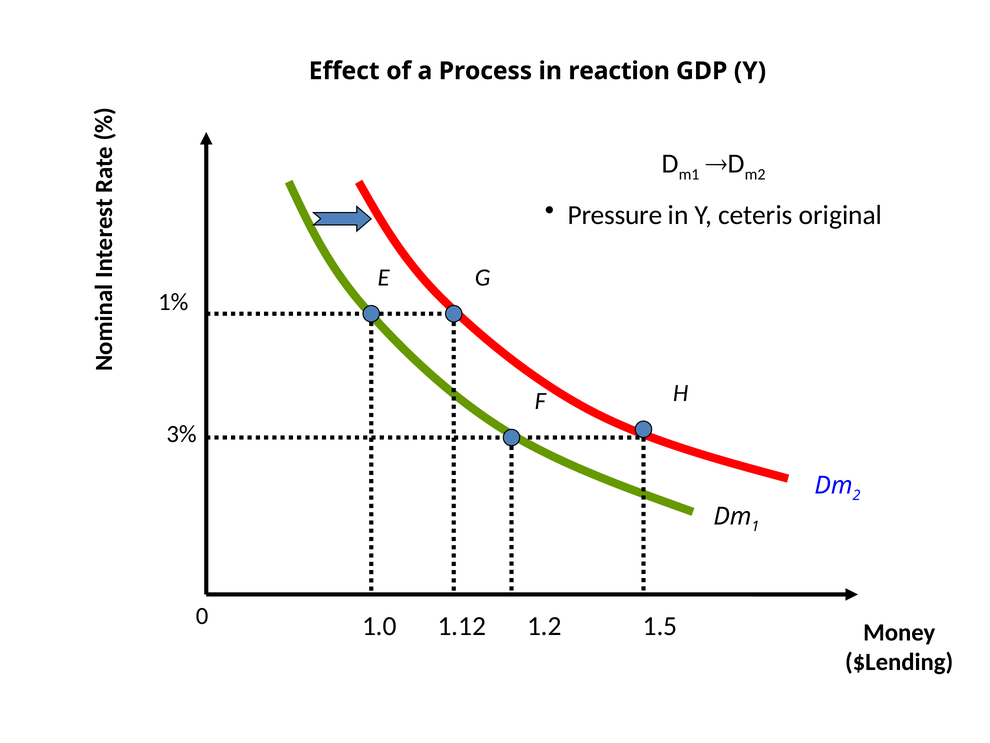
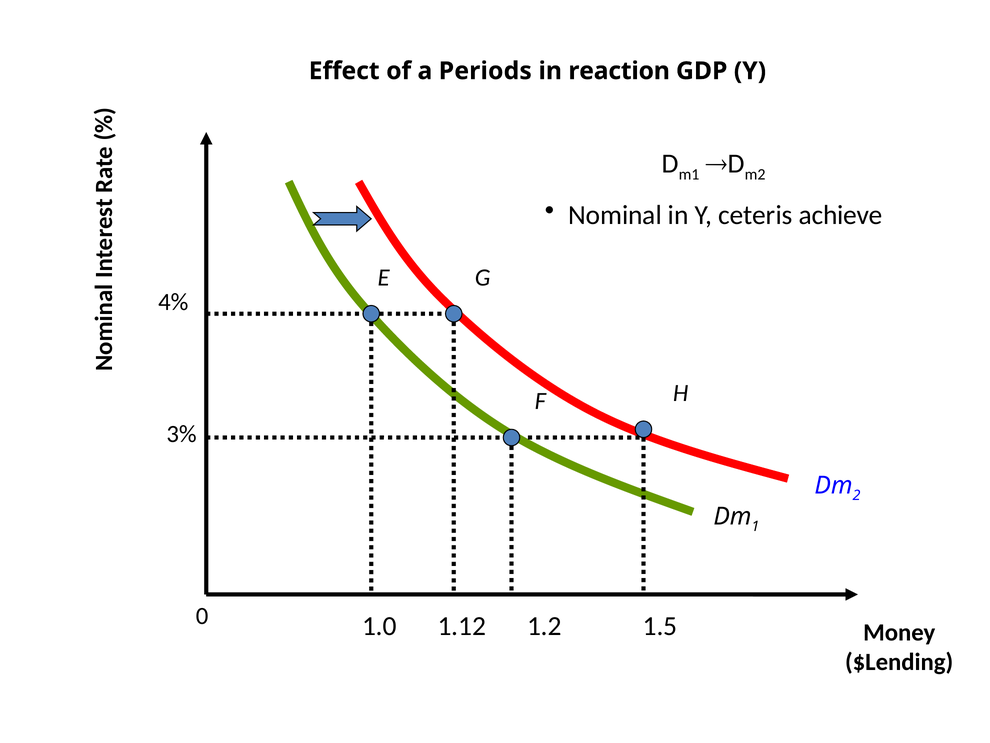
Process: Process -> Periods (485, 71)
Pressure: Pressure -> Nominal (615, 215)
original: original -> achieve (841, 215)
1%: 1% -> 4% (173, 302)
